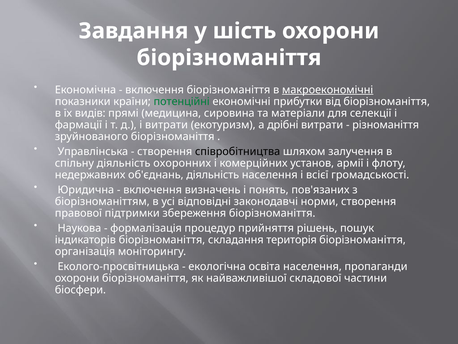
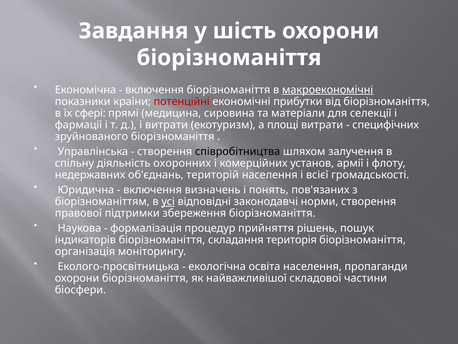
потенційні colour: green -> red (182, 101)
видів: видів -> сфері (90, 113)
дрібні: дрібні -> площі (283, 125)
різноманіття: різноманіття -> специфічних (386, 125)
об'єднань діяльність: діяльність -> територій (213, 175)
усі underline: none -> present (168, 201)
